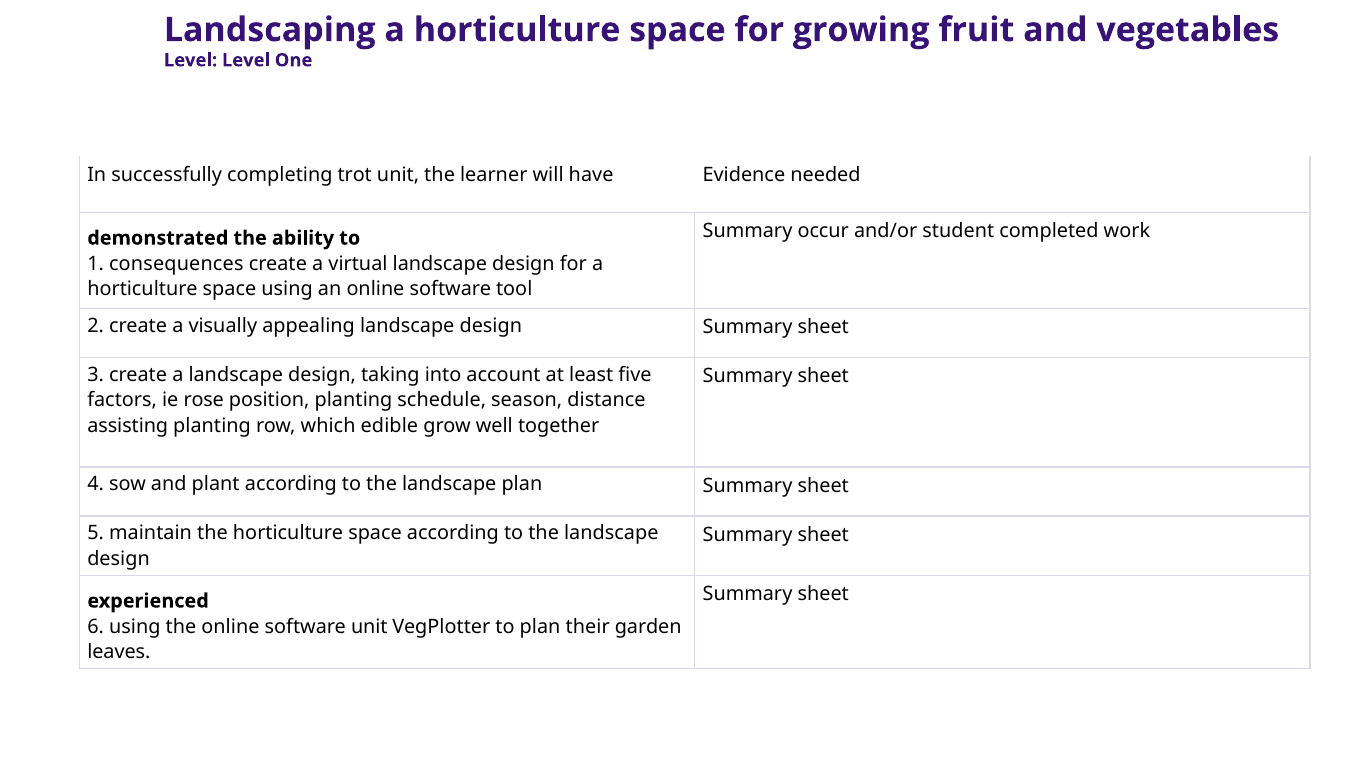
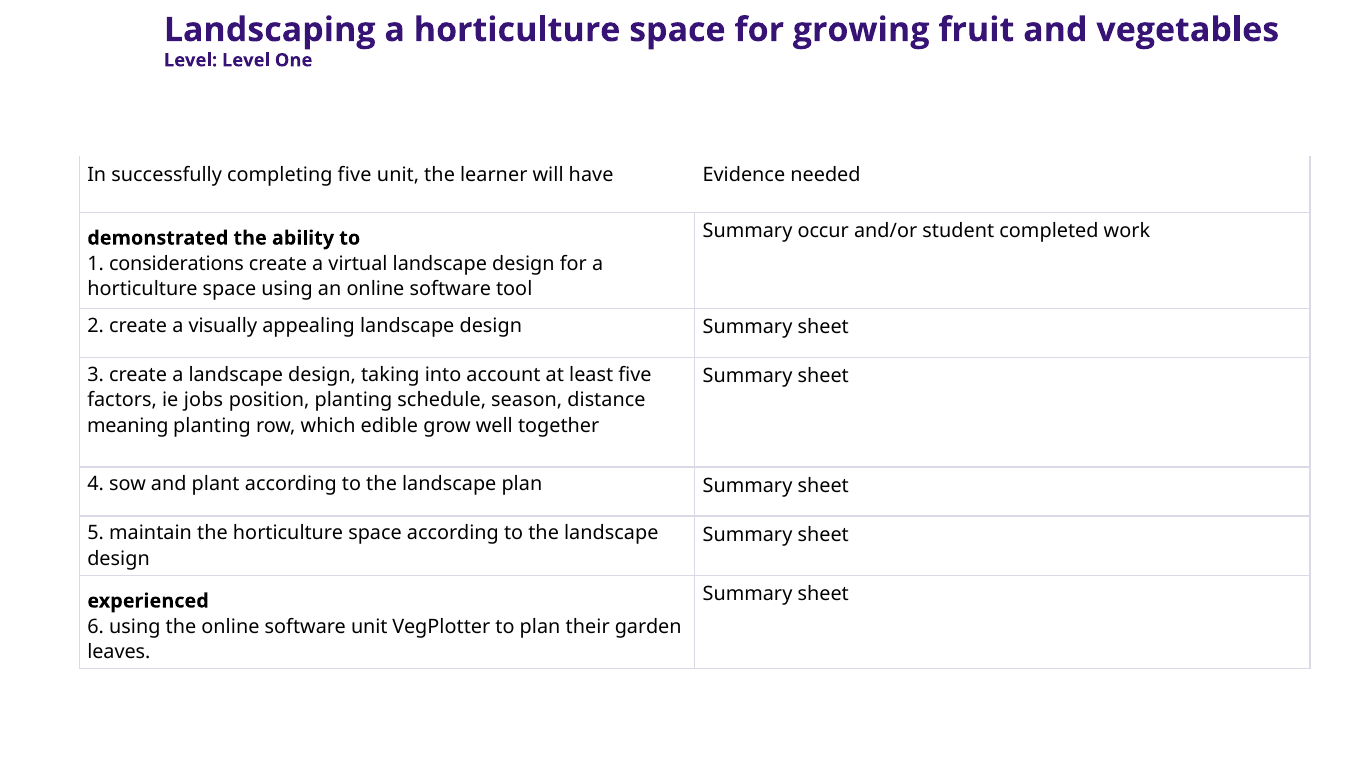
completing trot: trot -> five (355, 175)
consequences: consequences -> considerations (176, 263)
rose: rose -> jobs (203, 400)
assisting: assisting -> meaning (128, 425)
